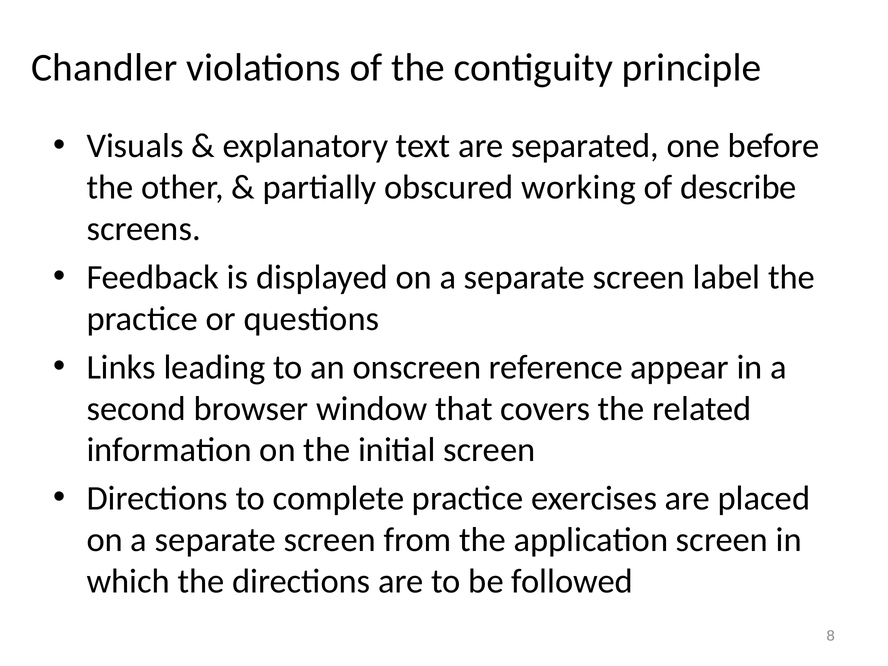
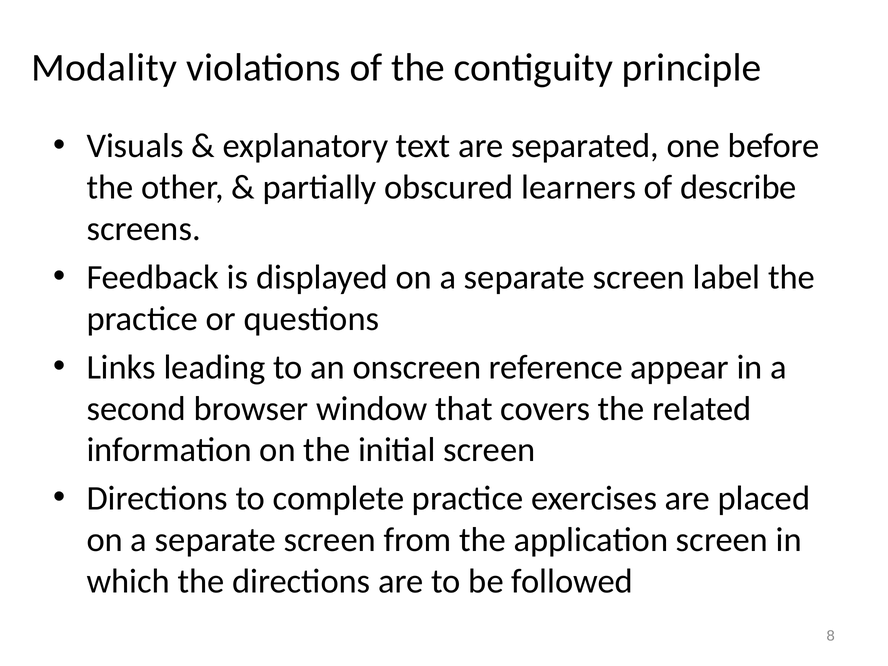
Chandler: Chandler -> Modality (104, 68)
working: working -> learners (579, 187)
